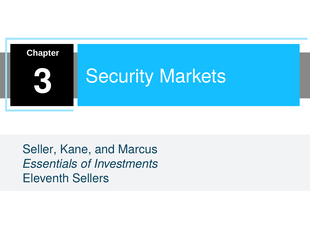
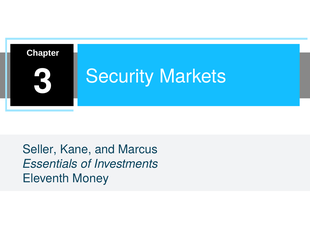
Sellers: Sellers -> Money (91, 178)
